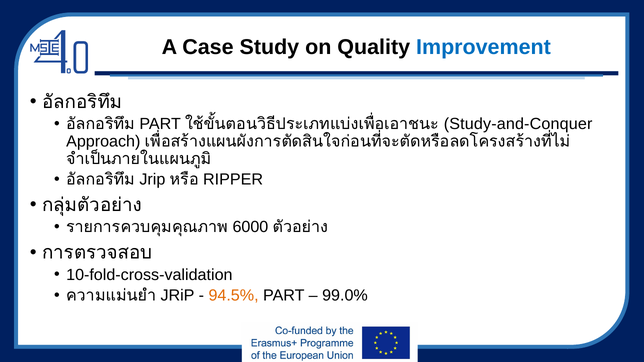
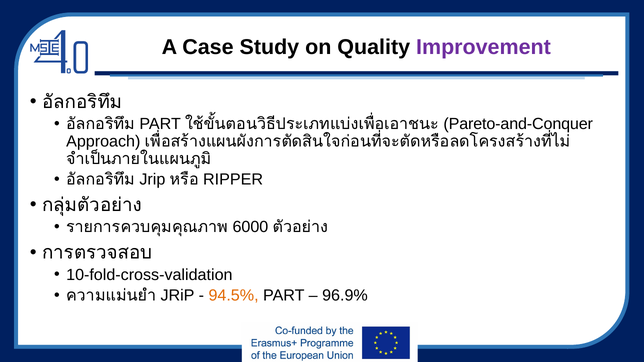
Improvement colour: blue -> purple (483, 47)
Study-and-Conquer: Study-and-Conquer -> Pareto-and-Conquer (518, 124)
99.0%: 99.0% -> 96.9% (345, 296)
